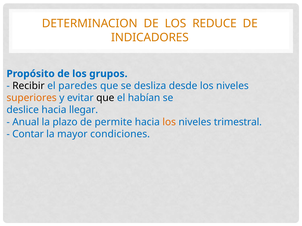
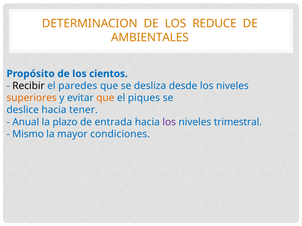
INDICADORES: INDICADORES -> AMBIENTALES (150, 38)
grupos: grupos -> cientos (108, 74)
que colour: black -> orange (105, 98)
habían: habían -> piques (144, 98)
llegar: llegar -> tener (83, 110)
permite: permite -> entrada (113, 122)
los colour: orange -> purple (169, 122)
Contar: Contar -> Mismo (28, 134)
